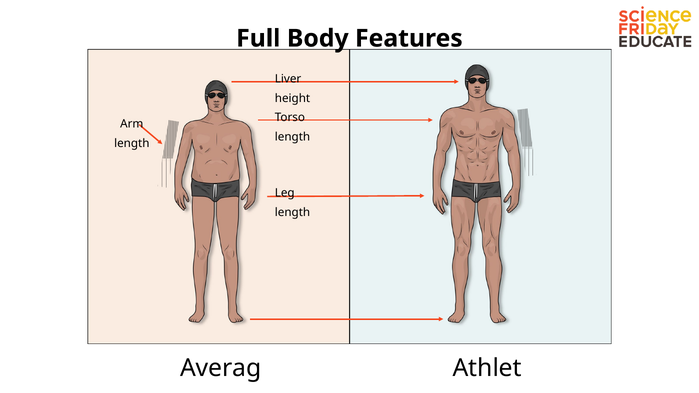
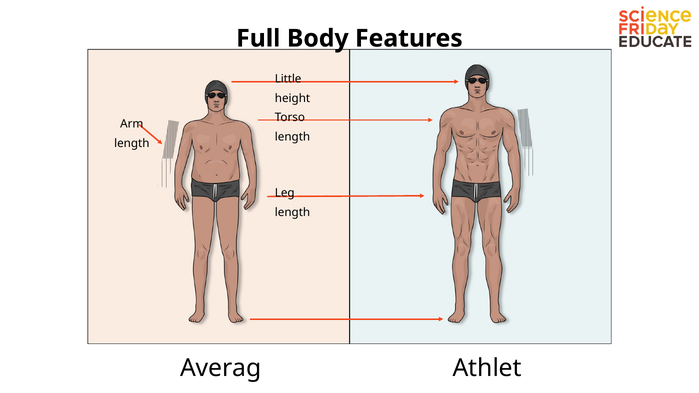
Liver: Liver -> Little (288, 79)
